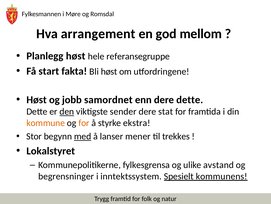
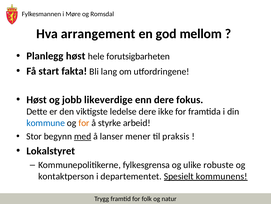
referansegruppe: referansegruppe -> forutsigbarheten (138, 56)
Bli høst: høst -> lang (109, 71)
samordnet: samordnet -> likeverdige (108, 99)
dere dette: dette -> fokus (190, 99)
den underline: present -> none (67, 111)
sender: sender -> ledelse (123, 111)
stat: stat -> ikke (166, 111)
kommune colour: orange -> blue (46, 123)
ekstra: ekstra -> arbeid (137, 123)
trekkes: trekkes -> praksis (176, 136)
avstand: avstand -> robuste (219, 164)
begrensninger: begrensninger -> kontaktperson (66, 176)
inntektssystem: inntektssystem -> departementet (131, 176)
